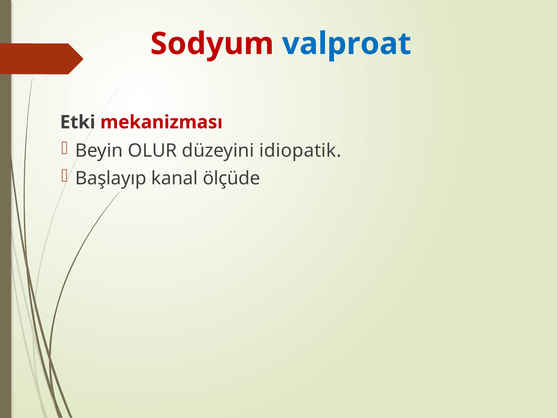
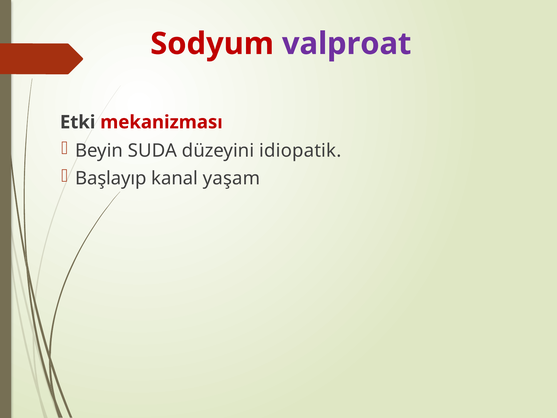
valproat colour: blue -> purple (347, 44)
OLUR: OLUR -> SUDA (153, 151)
ölçüde: ölçüde -> yaşam (231, 178)
